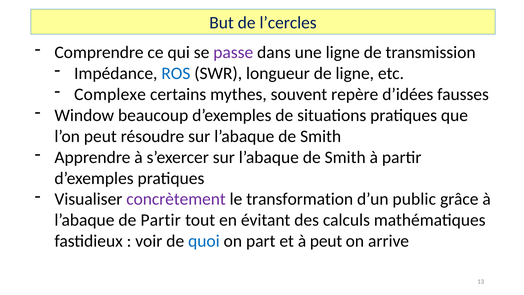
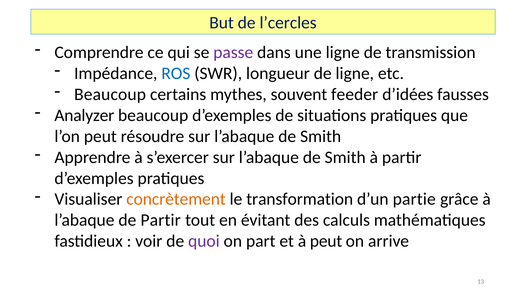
Complexe: Complexe -> Beaucoup (110, 94)
repère: repère -> feeder (355, 94)
Window: Window -> Analyzer (84, 115)
concrètement colour: purple -> orange (176, 199)
public: public -> partie (414, 199)
quoi colour: blue -> purple (204, 241)
